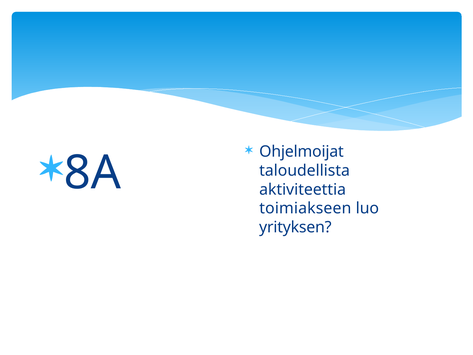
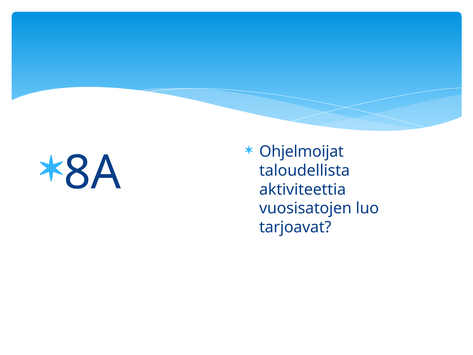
toimiakseen: toimiakseen -> vuosisatojen (305, 208)
yrityksen: yrityksen -> tarjoavat (295, 227)
